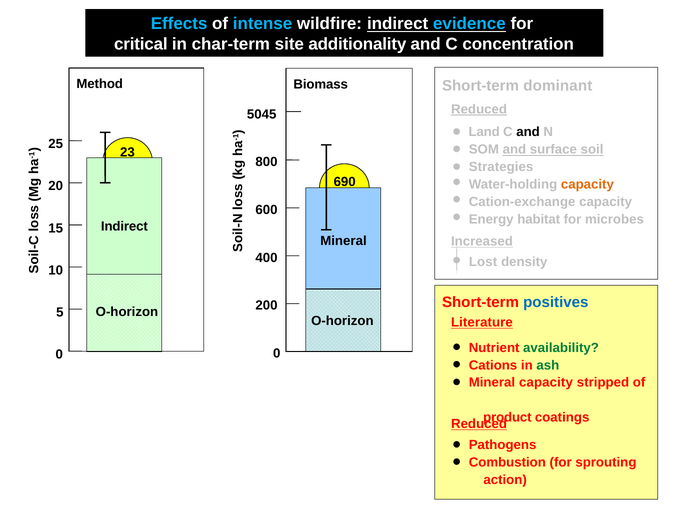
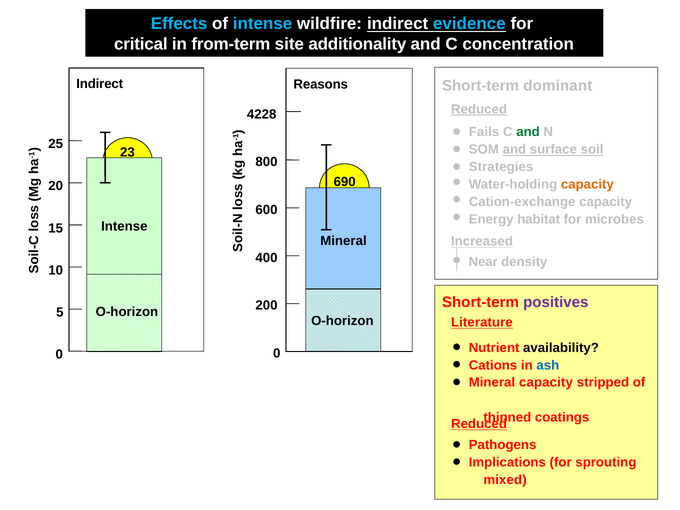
char-term: char-term -> from-term (231, 44)
Method: Method -> Indirect (100, 84)
Biomass: Biomass -> Reasons (321, 84)
5045: 5045 -> 4228 (262, 114)
Land: Land -> Fails (484, 132)
and colour: black -> green (528, 132)
Indirect: Indirect -> Intense (124, 226)
Lost: Lost -> Near (483, 262)
positives colour: blue -> purple (556, 302)
availability colour: green -> black (561, 348)
ash colour: green -> blue (548, 365)
product: product -> thinned (507, 418)
Combustion: Combustion -> Implications (507, 462)
action: action -> mixed (505, 480)
